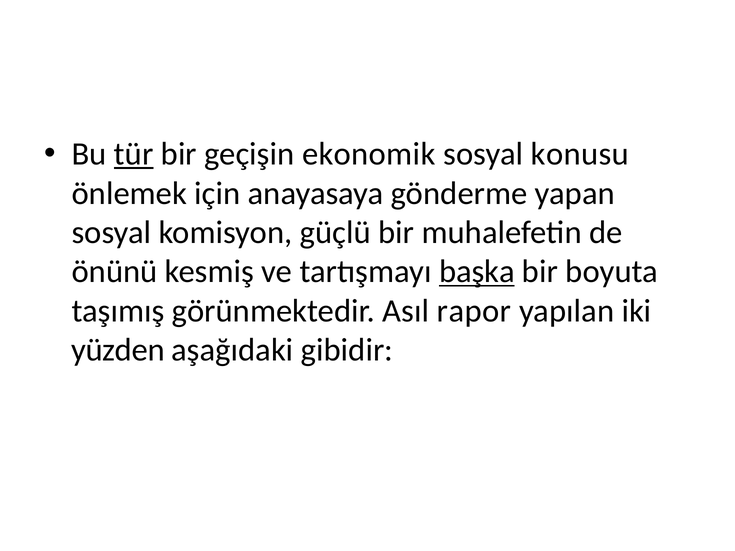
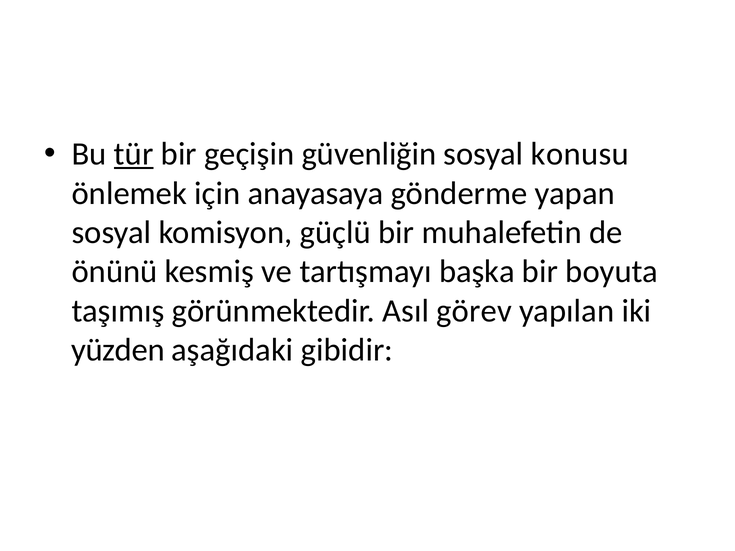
ekonomik: ekonomik -> güvenliğin (369, 154)
başka underline: present -> none (477, 272)
rapor: rapor -> görev (474, 311)
